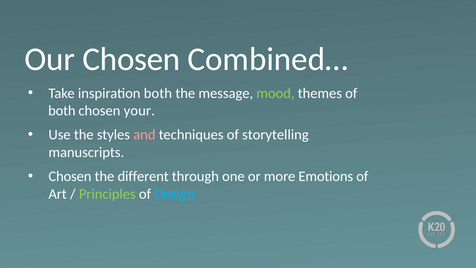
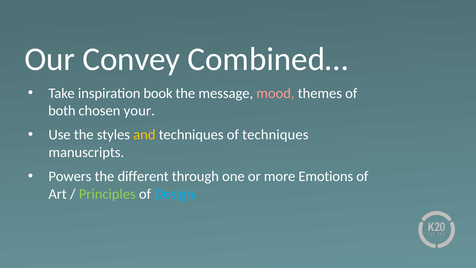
Our Chosen: Chosen -> Convey (131, 59)
inspiration both: both -> book (158, 93)
mood colour: light green -> pink (275, 93)
and colour: pink -> yellow (144, 135)
of storytelling: storytelling -> techniques (275, 135)
Chosen: Chosen -> Powers (70, 176)
